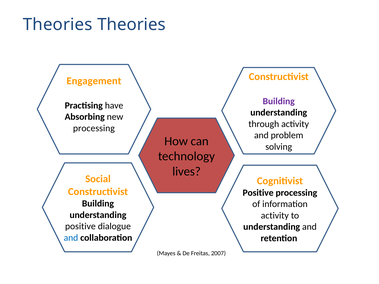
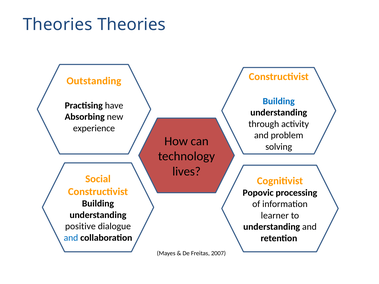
Engagement: Engagement -> Outstanding (94, 81)
Building colour: purple -> blue (279, 101)
processing: processing -> experience (94, 128)
Positive: Positive -> Popovic (258, 193)
activity: activity -> learner (275, 216)
